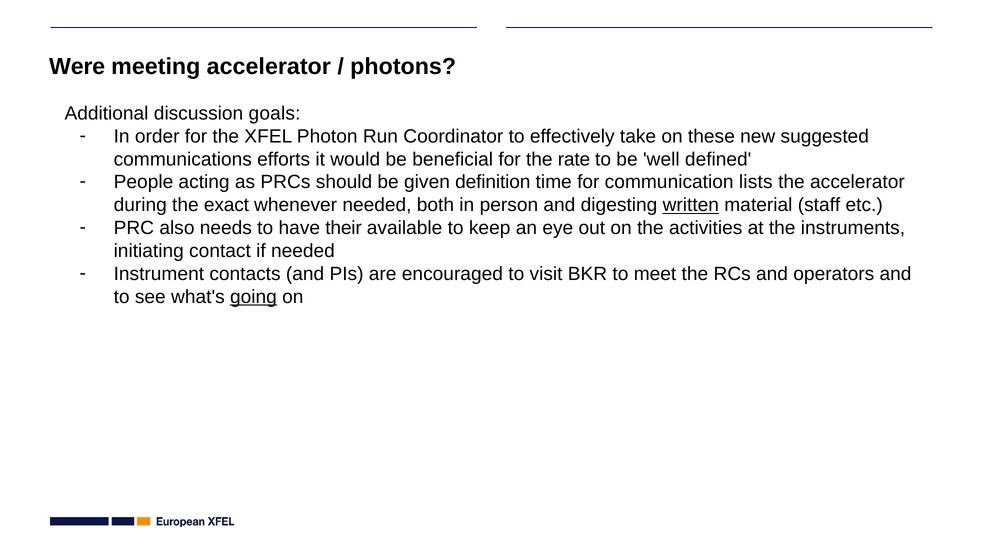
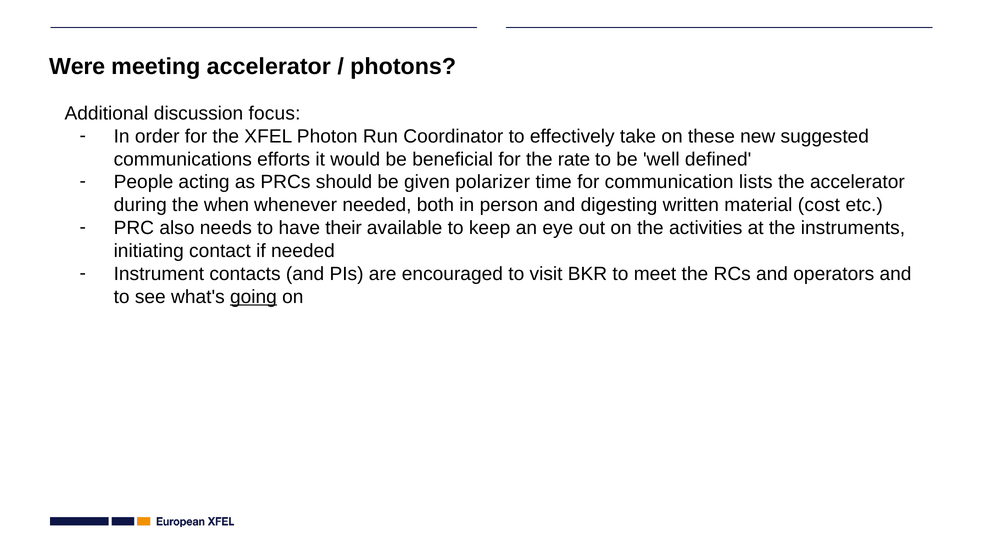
goals: goals -> focus (275, 113)
definition: definition -> polarizer (493, 182)
exact: exact -> when (226, 205)
written underline: present -> none (691, 205)
staff: staff -> cost (819, 205)
